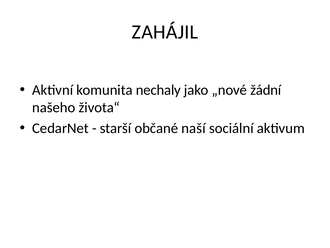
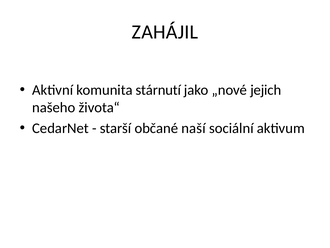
nechaly: nechaly -> stárnutí (158, 90)
žádní: žádní -> jejich (266, 90)
